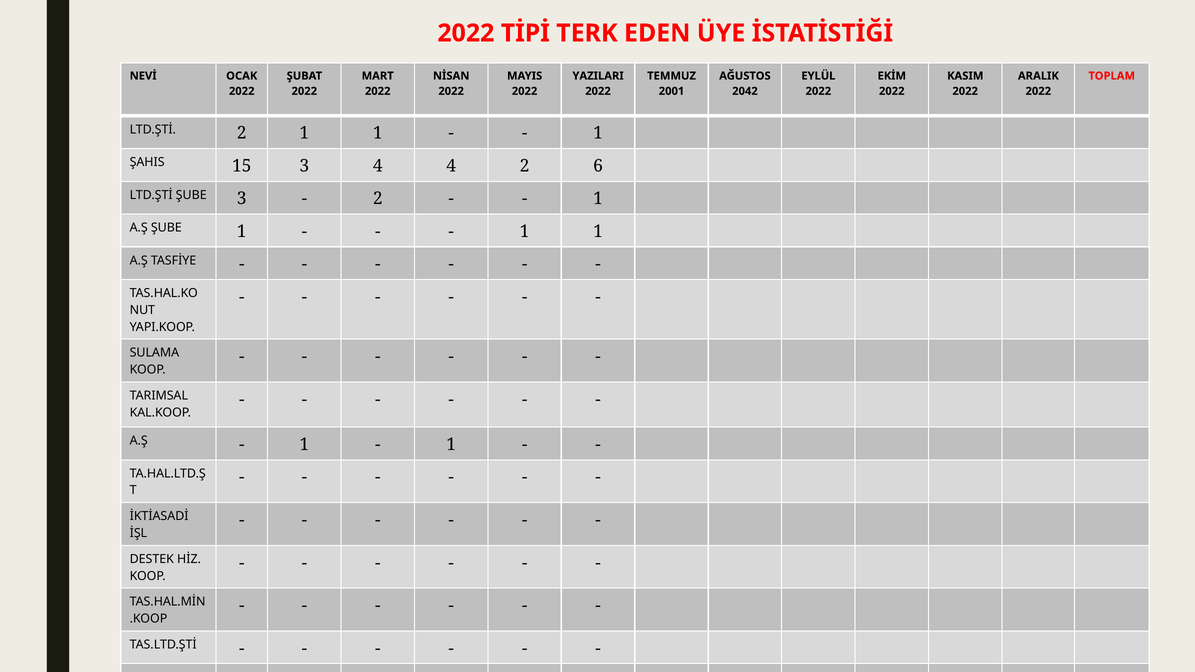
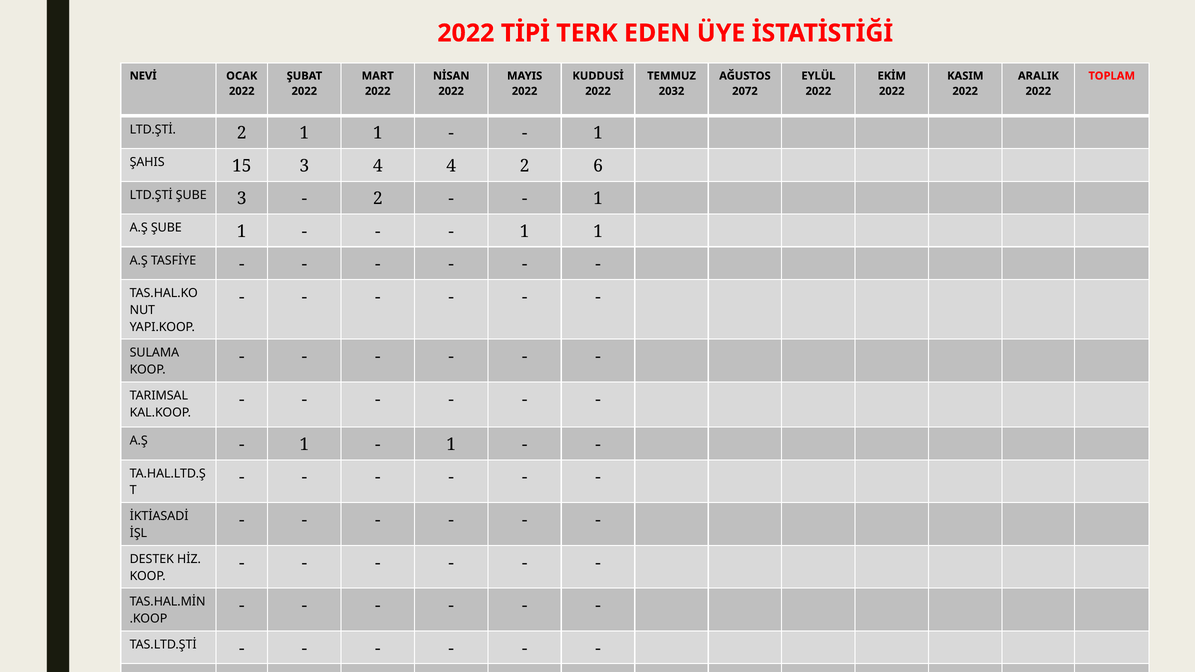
YAZILARI: YAZILARI -> KUDDUSİ (598, 76)
2001: 2001 -> 2032 (672, 91)
2042: 2042 -> 2072 (745, 91)
